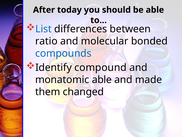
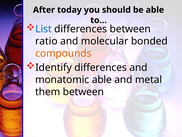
compounds colour: blue -> orange (63, 53)
Identify compound: compound -> differences (101, 67)
made: made -> metal (149, 79)
them changed: changed -> between (83, 92)
